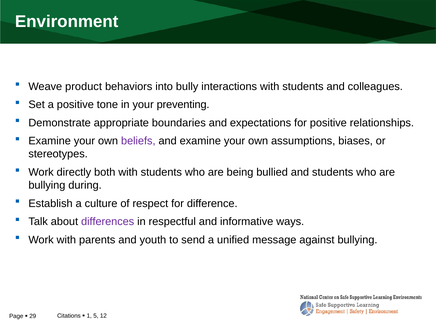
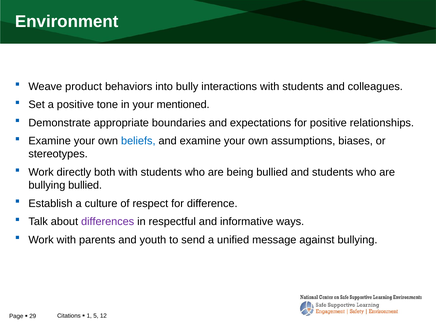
preventing: preventing -> mentioned (183, 105)
beliefs colour: purple -> blue (138, 141)
bullying during: during -> bullied (85, 185)
